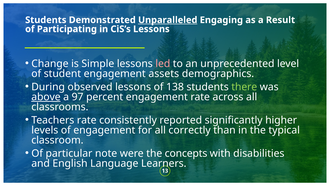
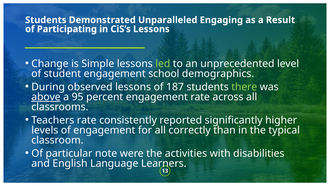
Unparalleled underline: present -> none (168, 20)
led colour: pink -> light green (163, 64)
assets: assets -> school (164, 74)
138: 138 -> 187 (175, 87)
97: 97 -> 95 (78, 97)
concepts: concepts -> activities (186, 153)
